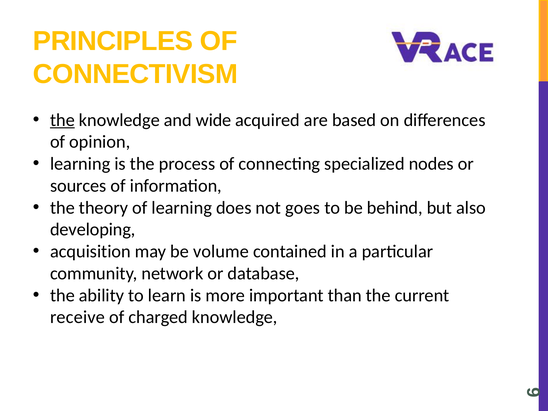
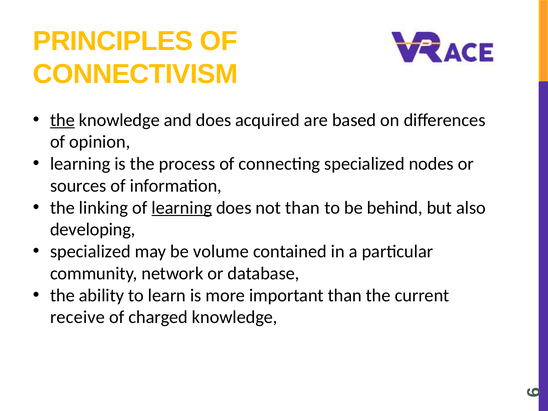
and wide: wide -> does (214, 120)
theory: theory -> linking (103, 208)
learning underline: none -> present (182, 208)
not goes: goes -> than (303, 208)
acquisition: acquisition -> specialized (90, 252)
